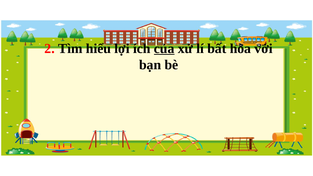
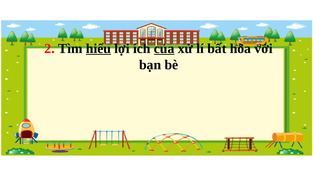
hiểu underline: none -> present (98, 49)
